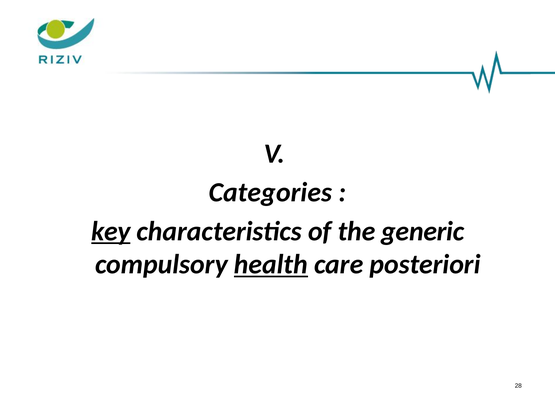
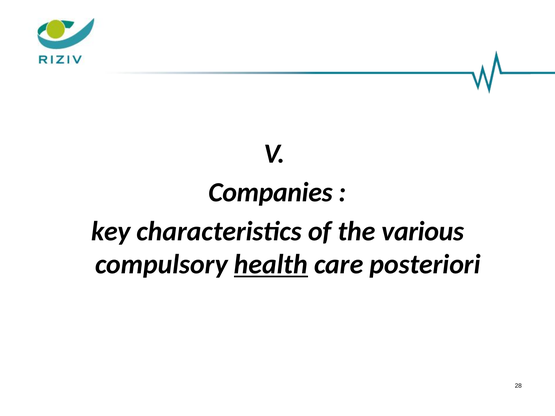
Categories: Categories -> Companies (271, 192)
key underline: present -> none (111, 231)
generic: generic -> various (423, 231)
